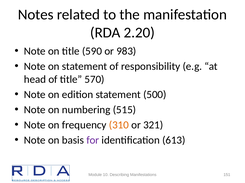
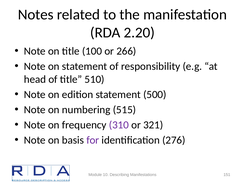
590: 590 -> 100 (92, 51)
983: 983 -> 266 (126, 51)
570: 570 -> 510 (95, 80)
310 colour: orange -> purple (119, 125)
613: 613 -> 276 (174, 141)
